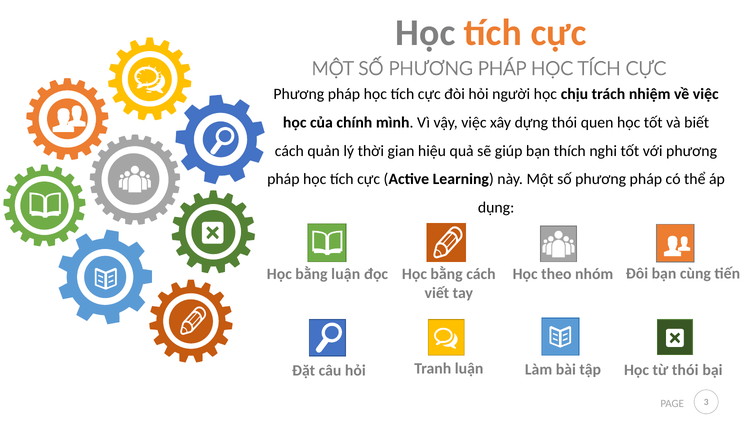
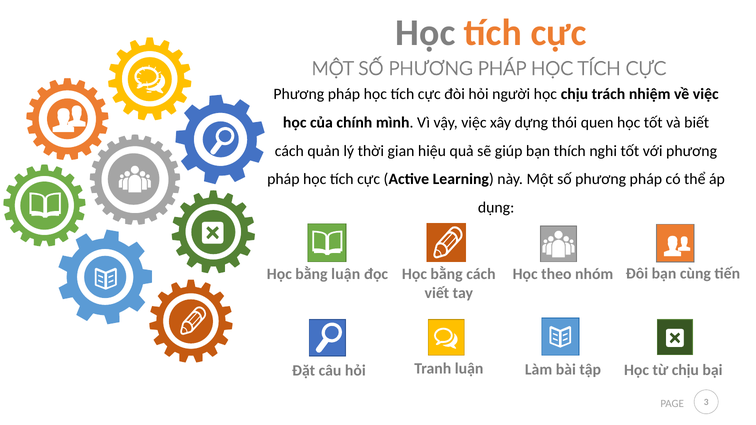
từ thói: thói -> chịu (685, 370)
